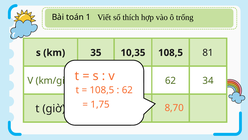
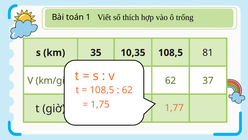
34: 34 -> 37 (208, 80)
8,70: 8,70 -> 1,77 (174, 107)
